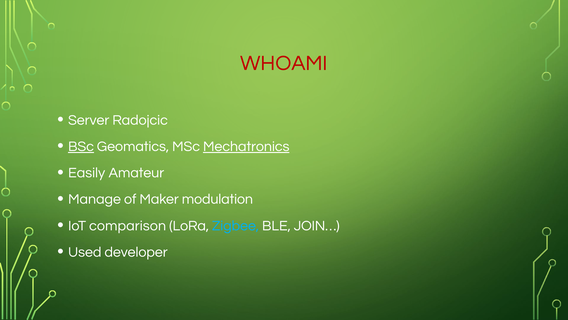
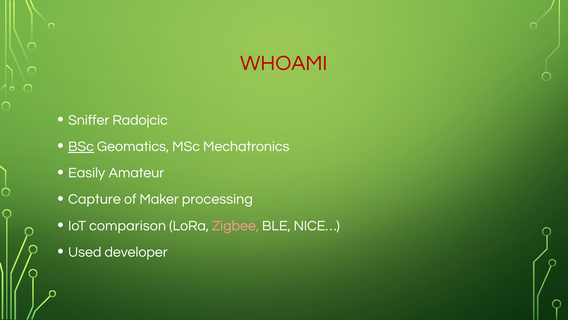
Server: Server -> Sniffer (89, 120)
Mechatronics underline: present -> none (246, 146)
Manage: Manage -> Capture (94, 199)
modulation: modulation -> processing (217, 199)
Zigbee colour: light blue -> pink (236, 225)
JOIN…: JOIN… -> NICE… (317, 225)
